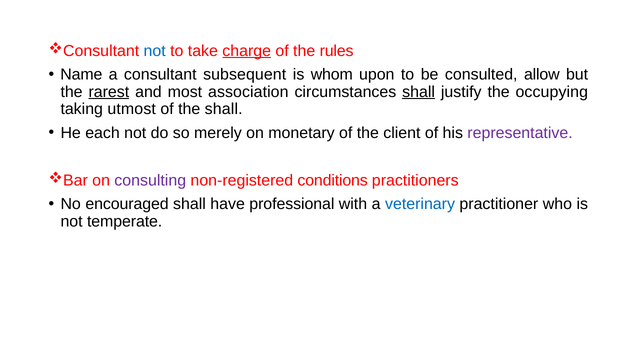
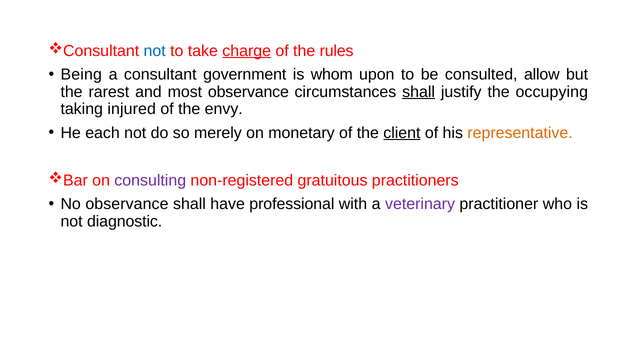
Name: Name -> Being (81, 75)
subsequent: subsequent -> government (245, 75)
rarest underline: present -> none (109, 92)
most association: association -> observance (248, 92)
utmost: utmost -> injured (132, 109)
the shall: shall -> envy (224, 109)
client underline: none -> present (402, 133)
representative colour: purple -> orange (520, 133)
conditions: conditions -> gratuitous (333, 181)
No encouraged: encouraged -> observance (127, 204)
veterinary colour: blue -> purple (420, 204)
temperate: temperate -> diagnostic (125, 222)
